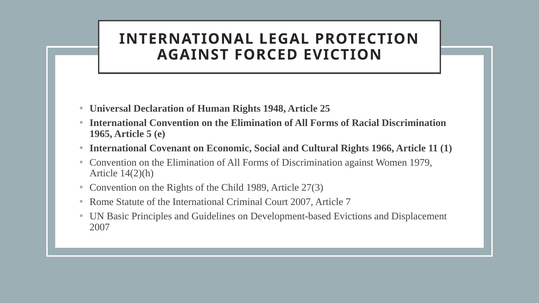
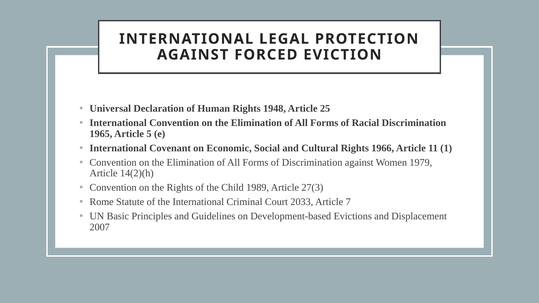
Court 2007: 2007 -> 2033 (302, 202)
